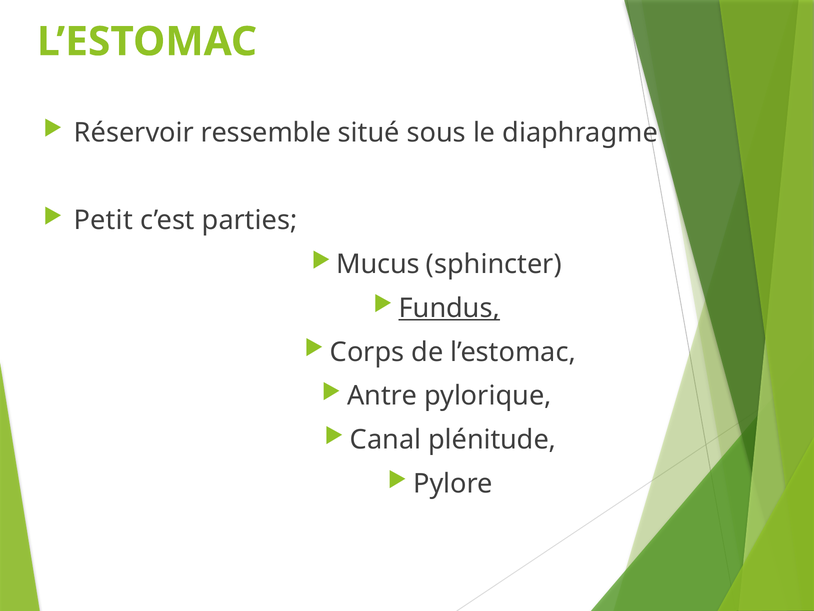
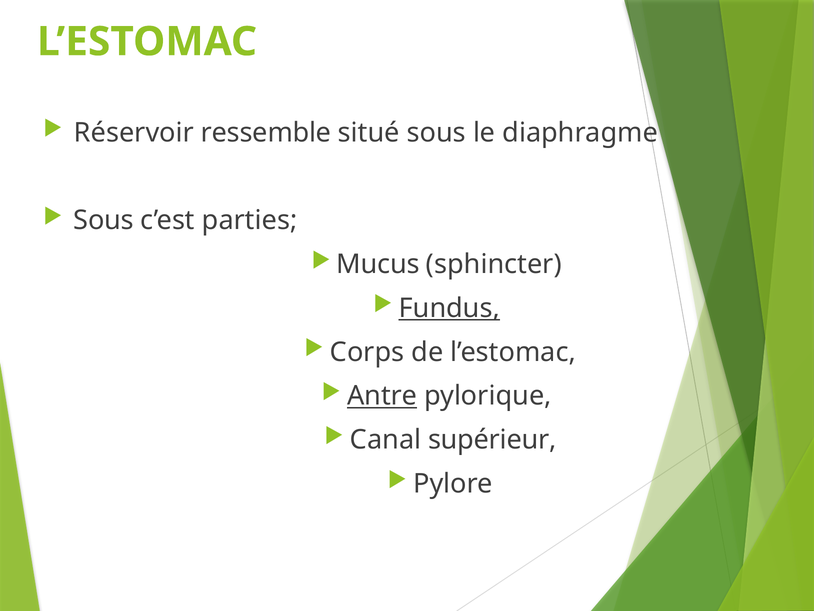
Petit: Petit -> Sous (104, 220)
Antre underline: none -> present (382, 396)
plénitude: plénitude -> supérieur (492, 440)
